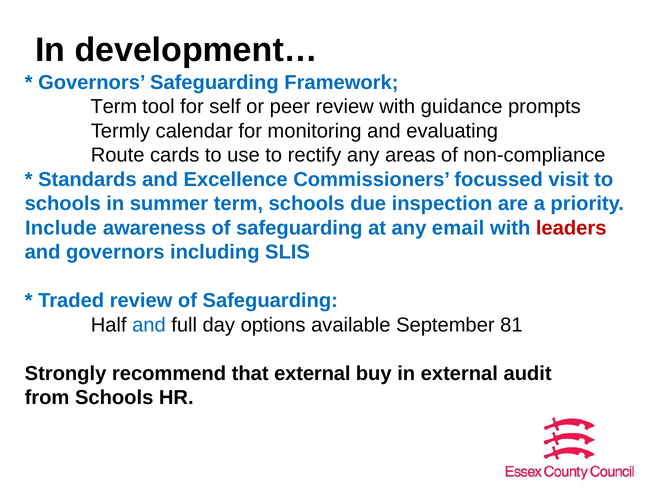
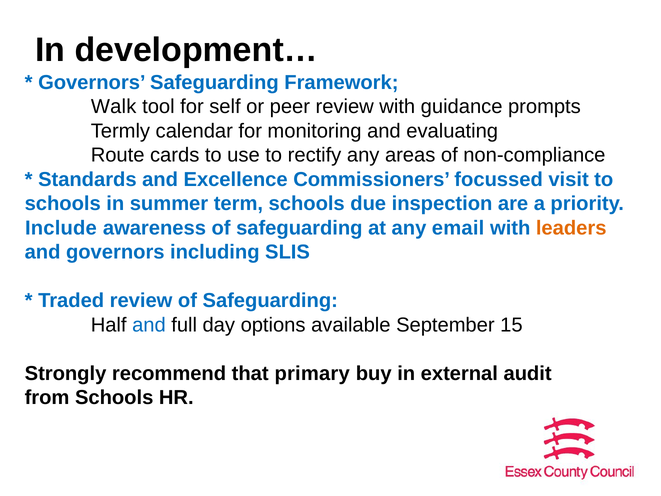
Term: Term -> Walk (114, 107)
leaders colour: red -> orange (571, 228)
81: 81 -> 15 (511, 325)
that external: external -> primary (312, 373)
